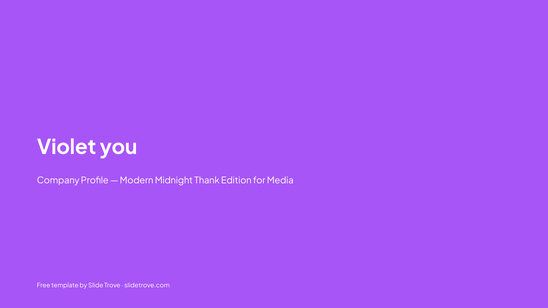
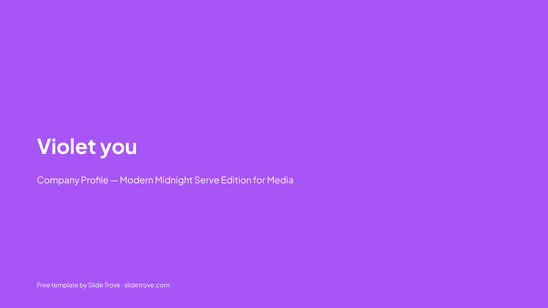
Thank: Thank -> Serve (207, 181)
